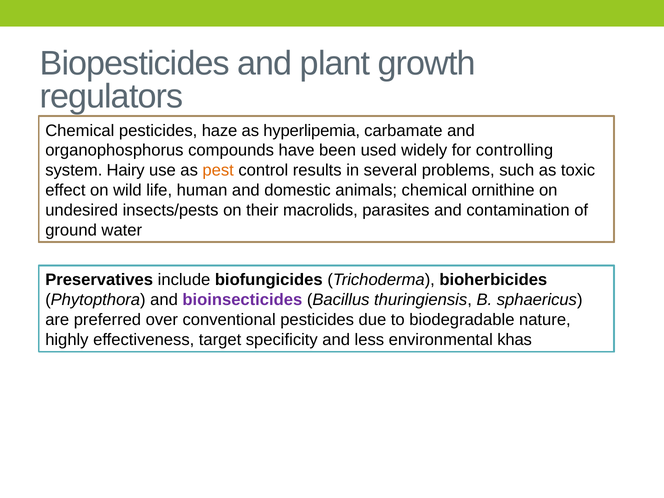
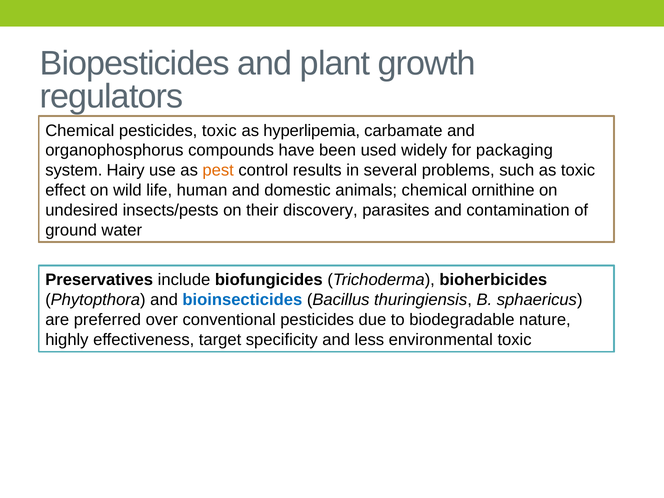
pesticides haze: haze -> toxic (219, 131)
controlling: controlling -> packaging (514, 150)
macrolids: macrolids -> discovery (320, 210)
bioinsecticides colour: purple -> blue (242, 300)
environmental khas: khas -> toxic (515, 340)
